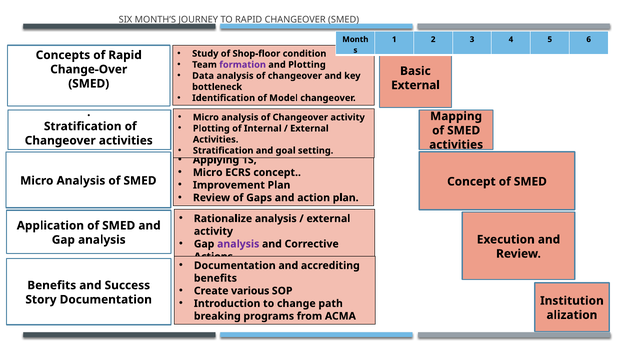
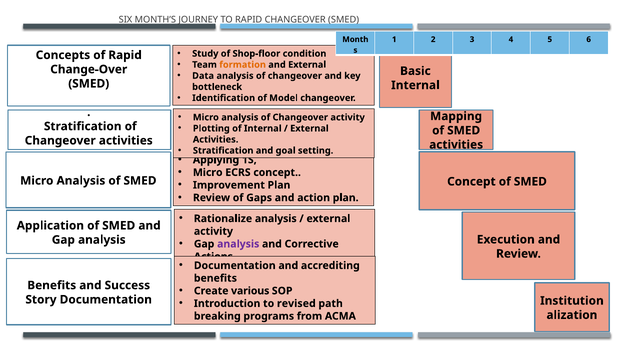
formation colour: purple -> orange (243, 65)
and Plotting: Plotting -> External (307, 65)
External: External -> Internal (415, 85)
to change: change -> revised (296, 304)
